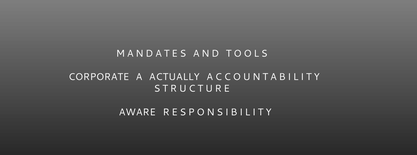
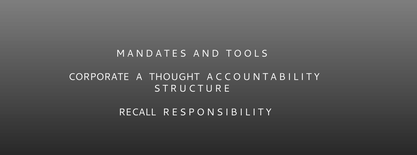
ACTUALLY: ACTUALLY -> THOUGHT (174, 77)
AWARE: AWARE -> RECALL (137, 112)
